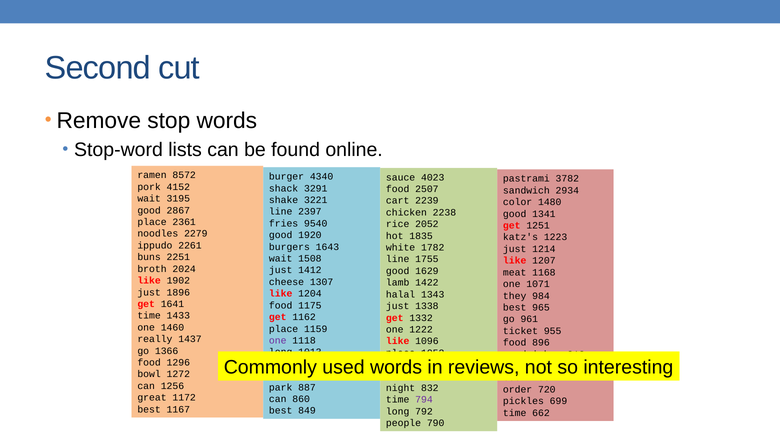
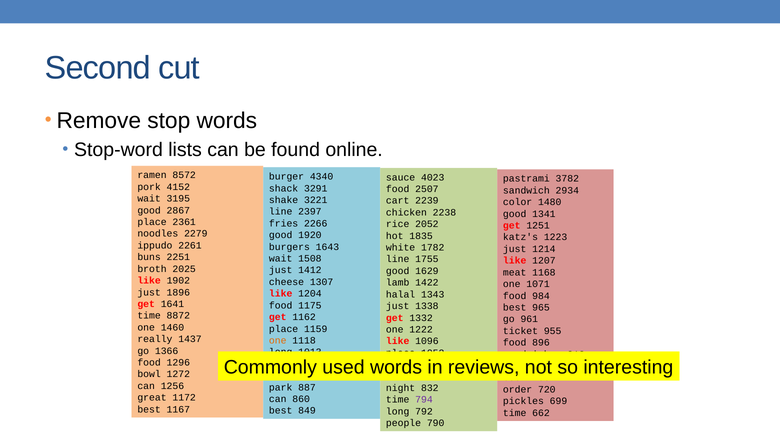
9540: 9540 -> 2266 (316, 223)
2024: 2024 -> 2025 (184, 269)
they: they -> food (515, 296)
1433: 1433 -> 8872 (178, 316)
one colour: purple -> orange (278, 340)
